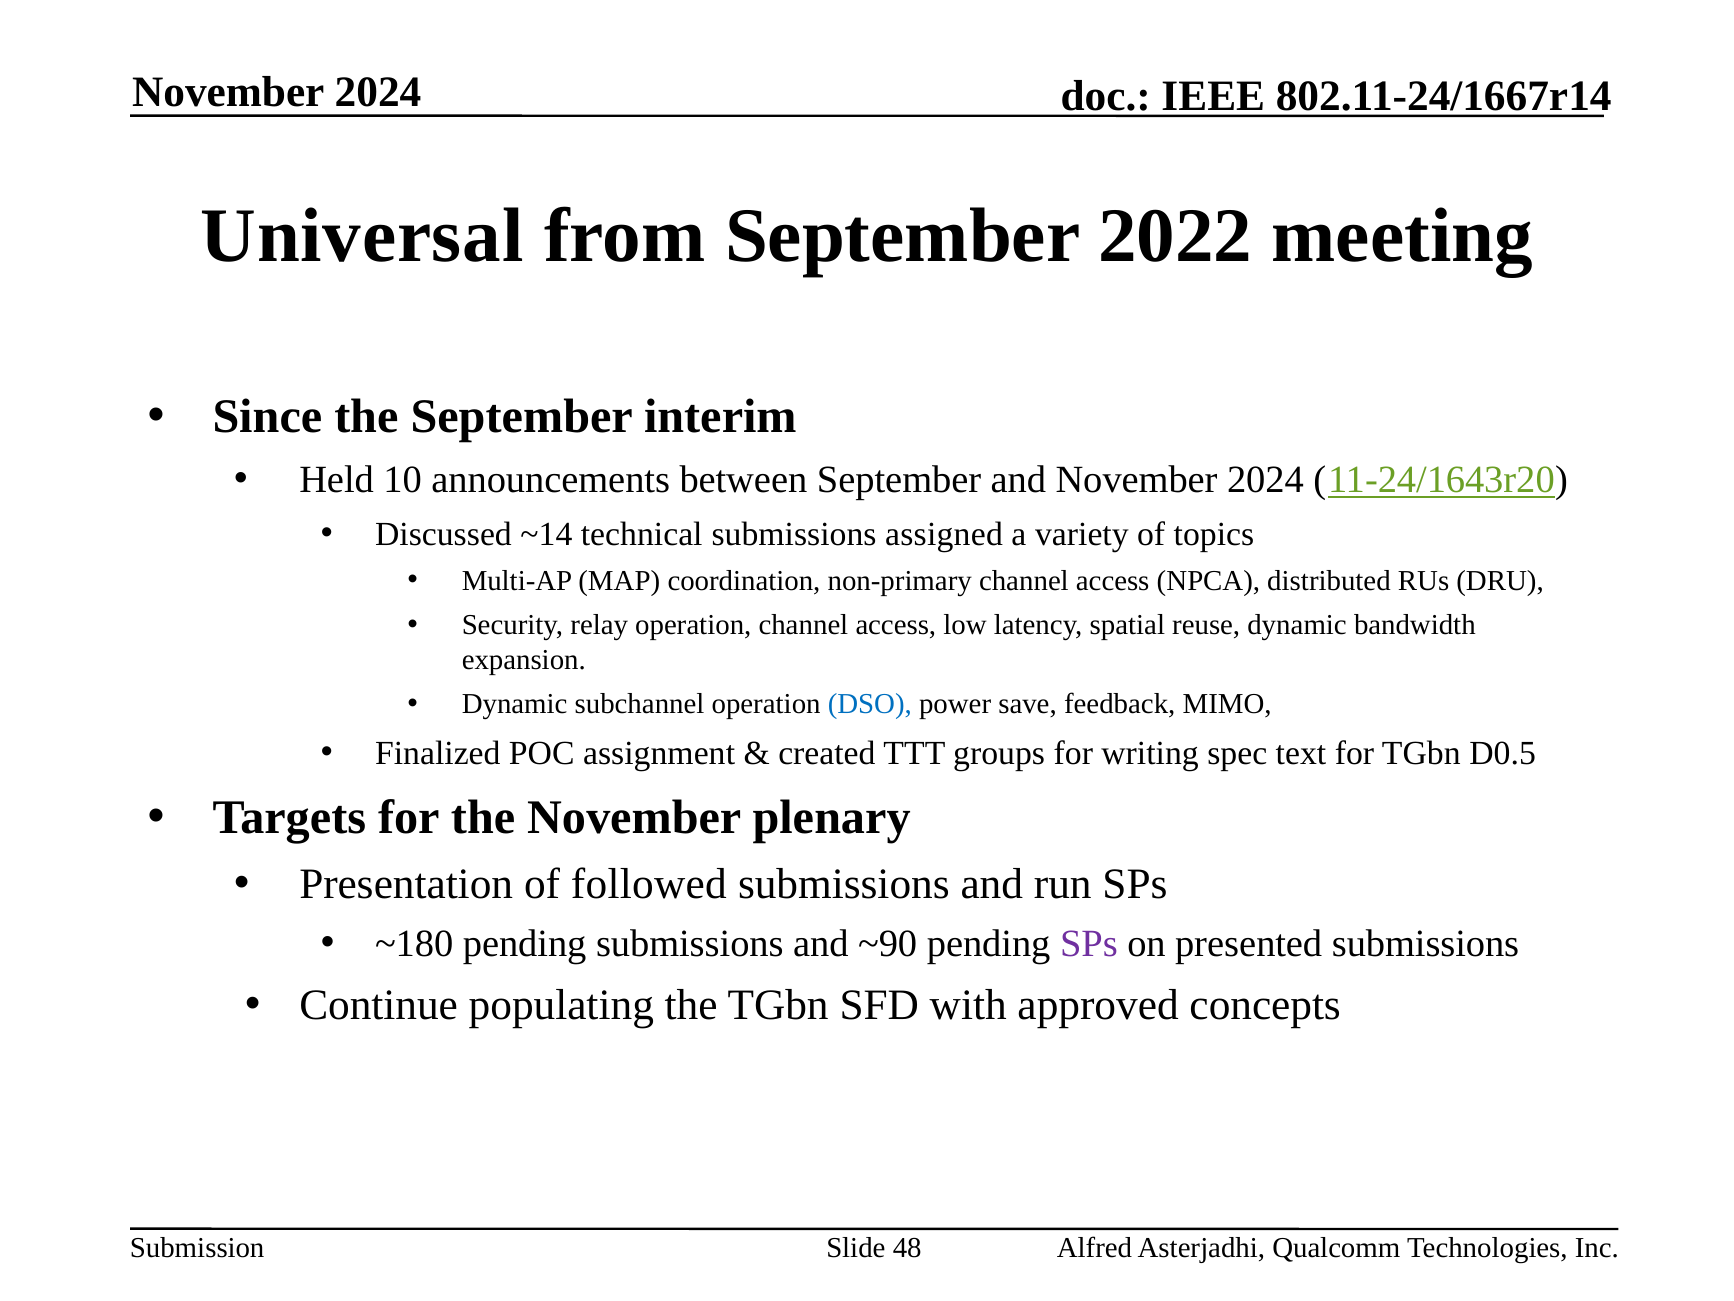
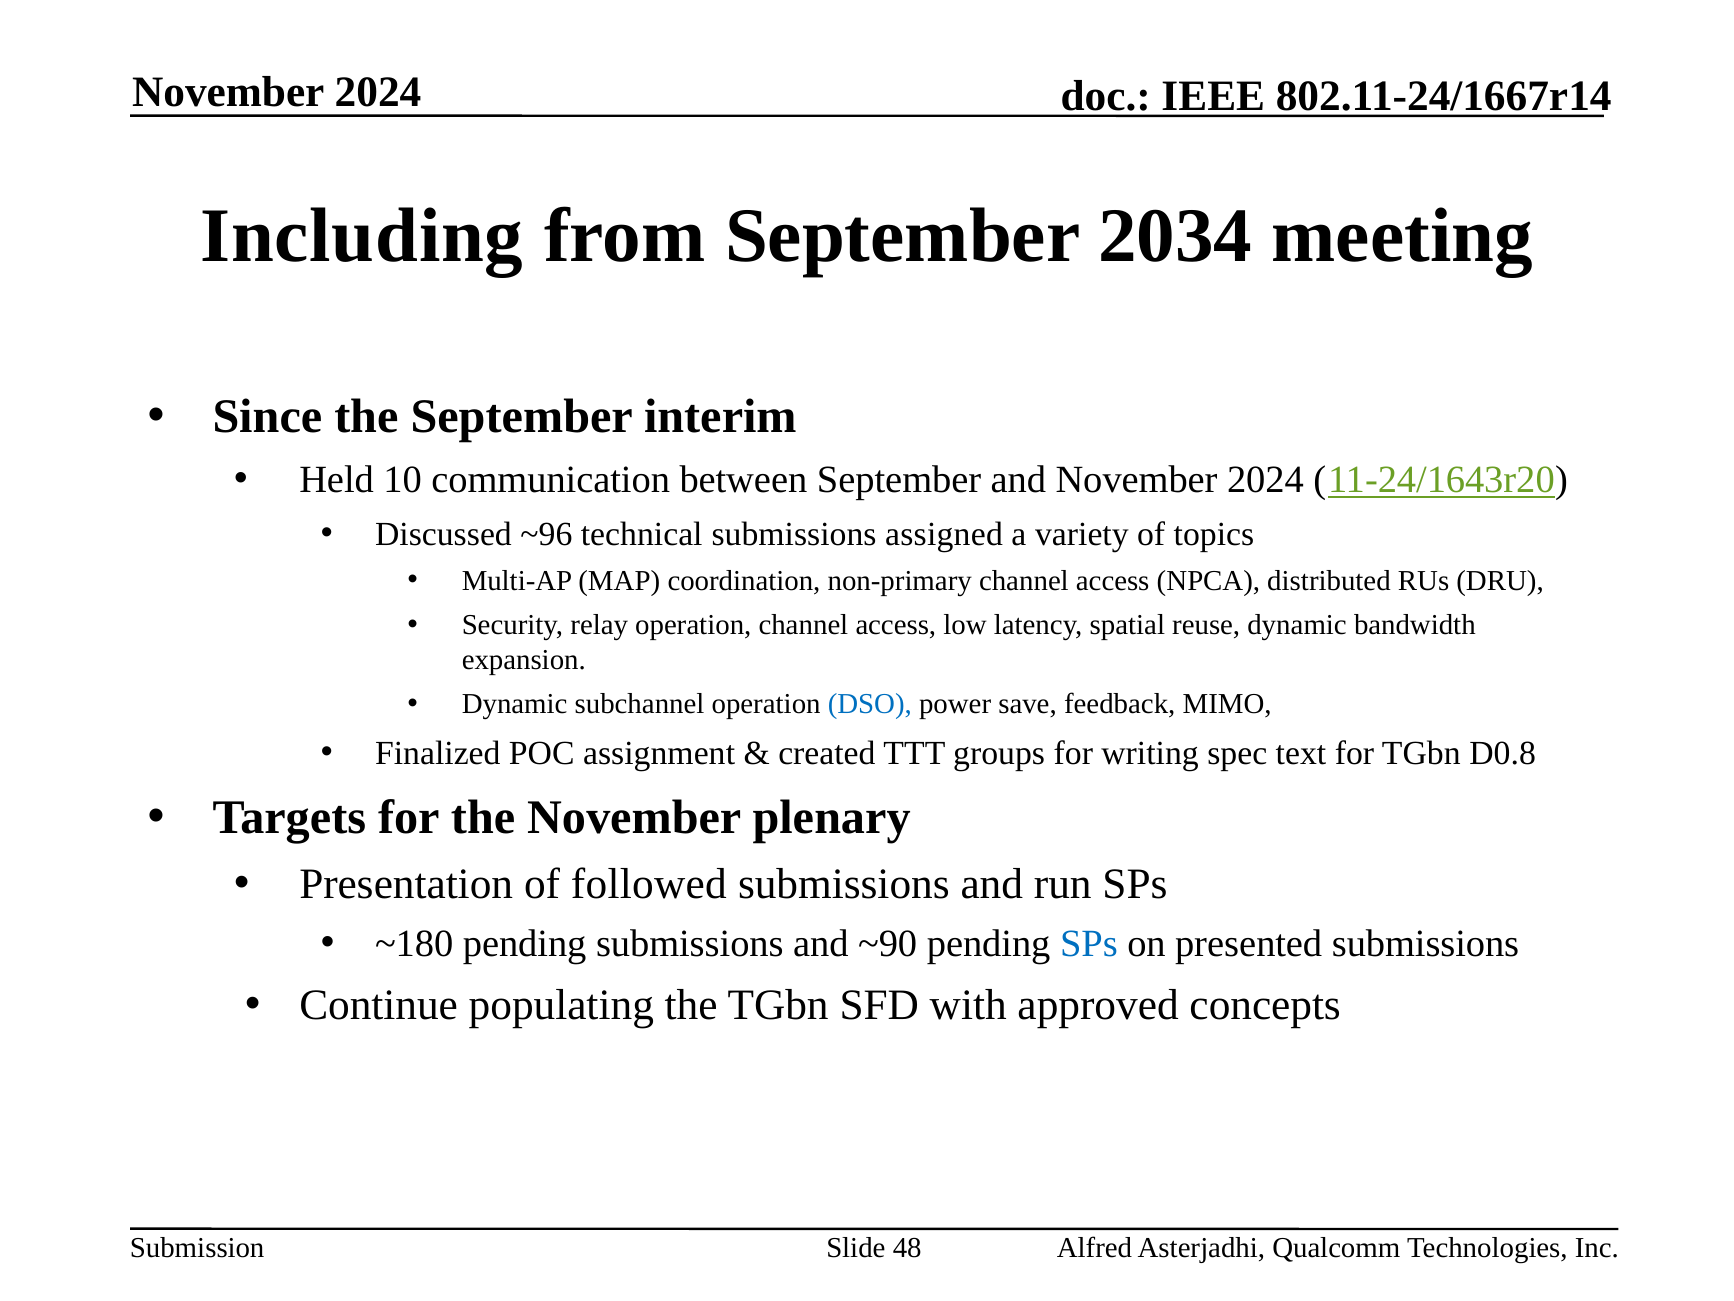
Universal: Universal -> Including (362, 236)
2022: 2022 -> 2034 (1175, 236)
announcements: announcements -> communication (551, 480)
~14: ~14 -> ~96 (546, 534)
D0.5: D0.5 -> D0.8 (1503, 753)
SPs colour: purple -> blue (1089, 944)
